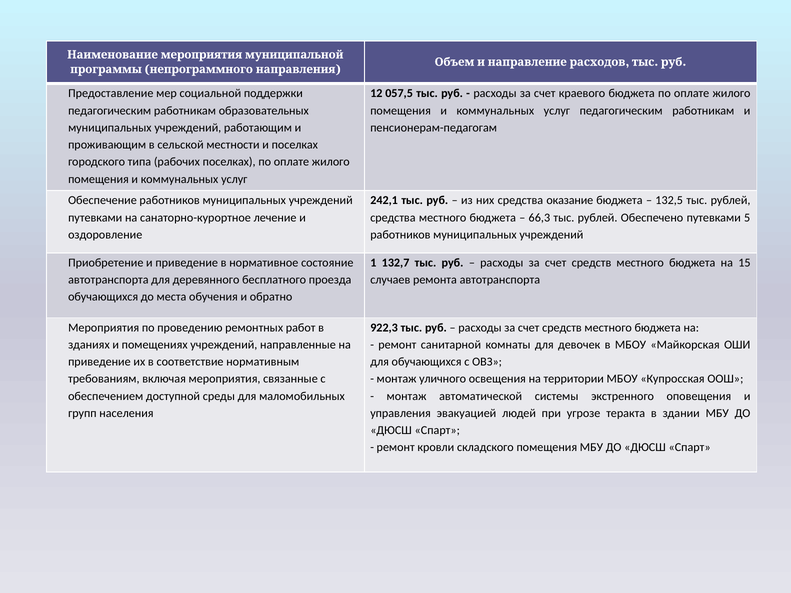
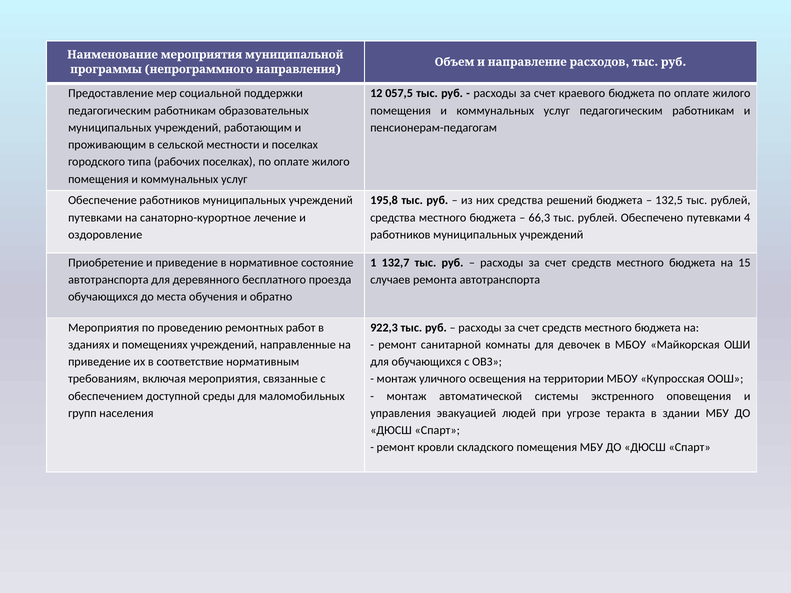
242,1: 242,1 -> 195,8 (384, 201)
оказание: оказание -> решений (570, 201)
5: 5 -> 4 (747, 218)
